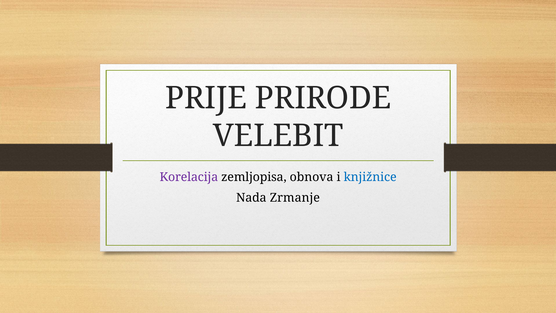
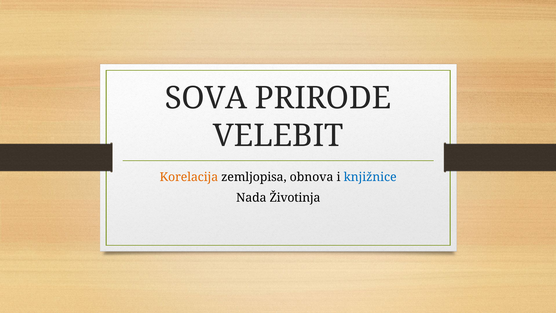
PRIJE: PRIJE -> SOVA (206, 98)
Korelacija colour: purple -> orange (189, 177)
Zrmanje: Zrmanje -> Životinja (295, 198)
